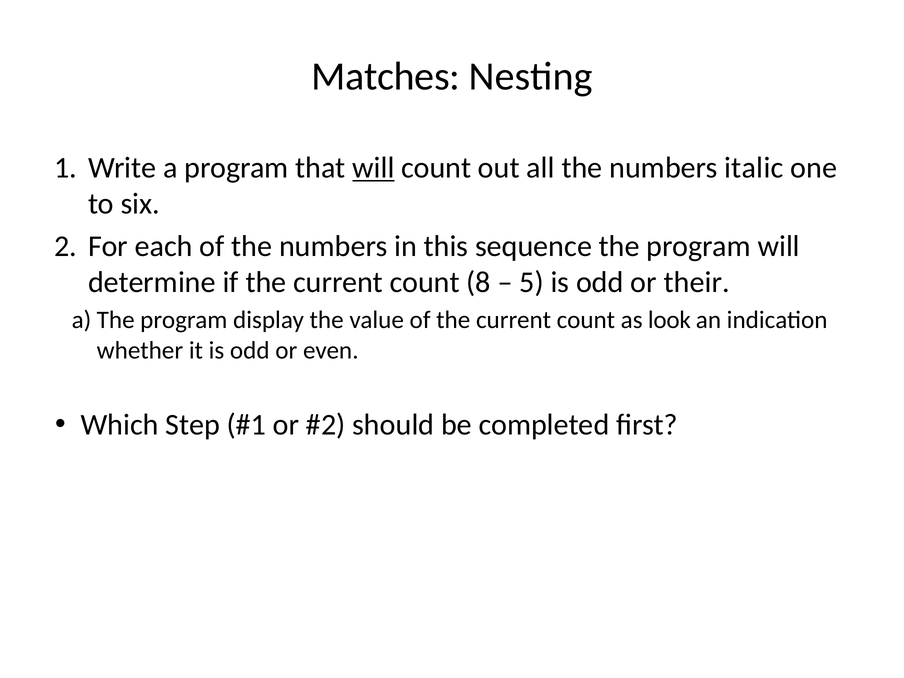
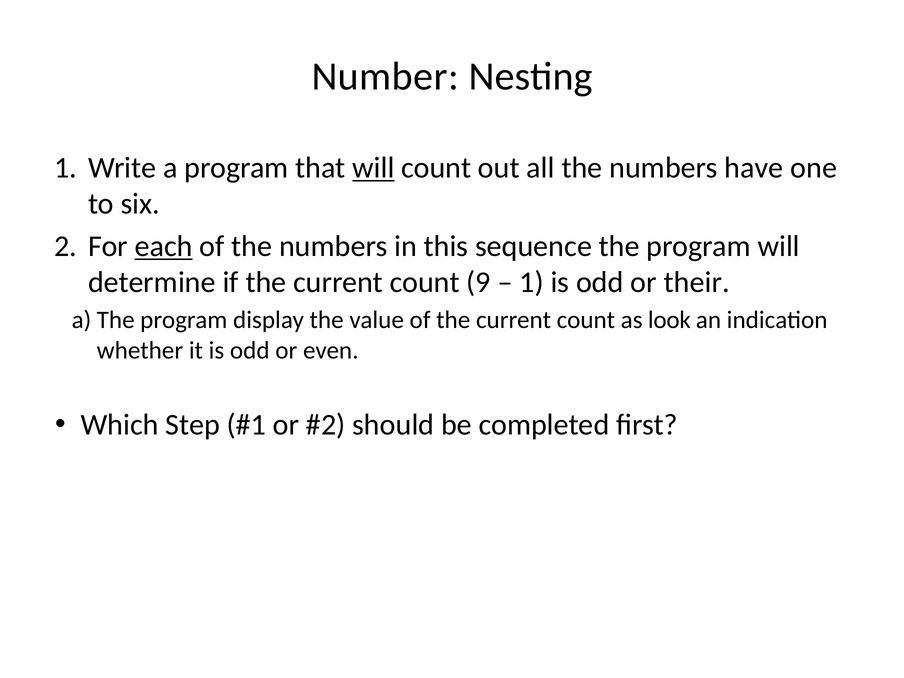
Matches: Matches -> Number (385, 77)
italic: italic -> have (754, 168)
each underline: none -> present (164, 246)
8: 8 -> 9 (479, 282)
5: 5 -> 1 (532, 282)
